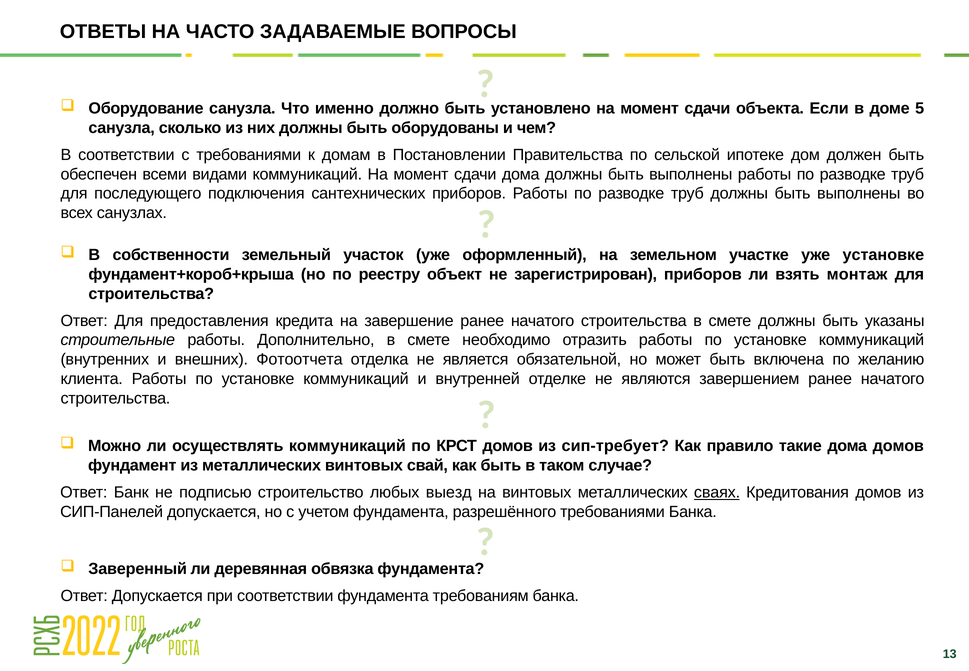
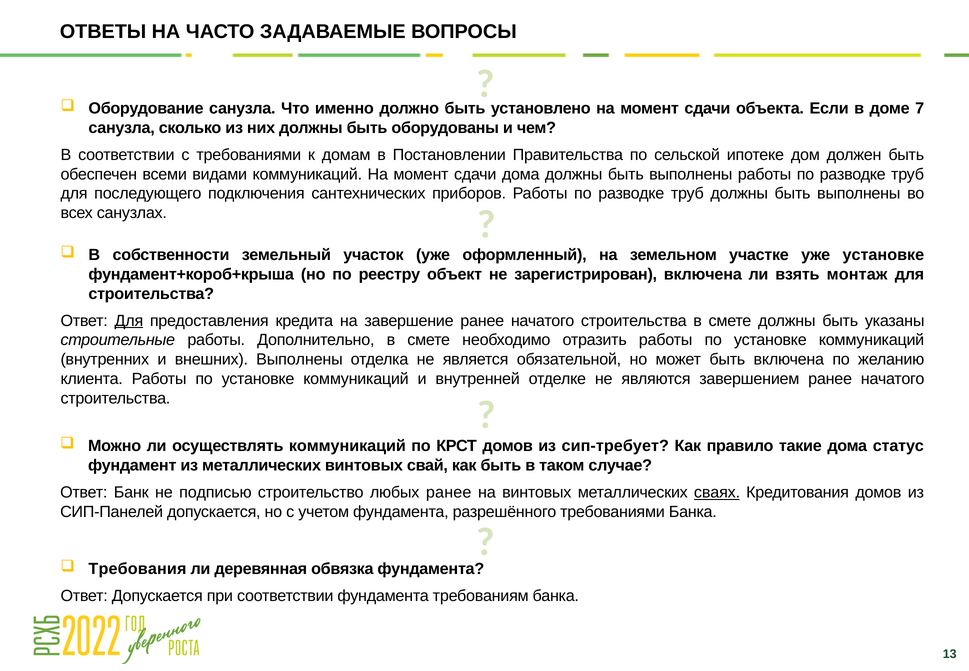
5: 5 -> 7 (920, 108)
зарегистрирован приборов: приборов -> включена (703, 274)
Для underline: none -> present (129, 321)
внешних Фотоотчета: Фотоотчета -> Выполнены (300, 359)
дома домов: домов -> статус (898, 446)
любых выезд: выезд -> ранее (449, 492)
Заверенный: Заверенный -> Требования (137, 569)
